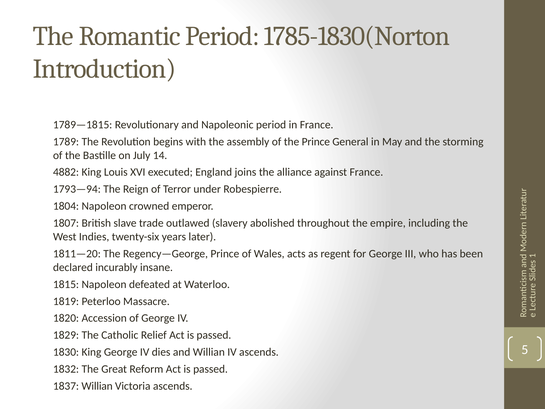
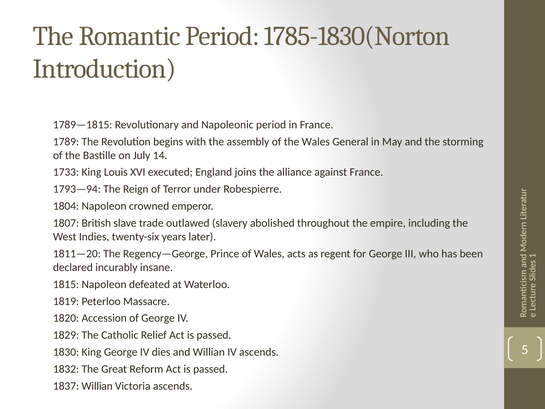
the Prince: Prince -> Wales (316, 142)
4882: 4882 -> 1733 (66, 172)
